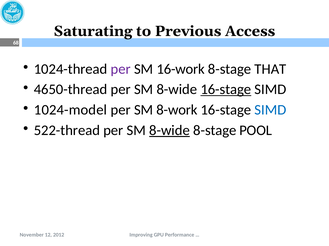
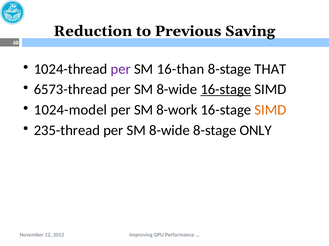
Saturating: Saturating -> Reduction (93, 31)
Access: Access -> Saving (250, 31)
16-work: 16-work -> 16-than (181, 69)
4650-thread: 4650-thread -> 6573-thread (71, 90)
SIMD colour: blue -> orange (270, 110)
522-thread: 522-thread -> 235-thread (67, 131)
8-wide underline: present -> none (169, 131)
POOL: POOL -> ONLY (256, 131)
